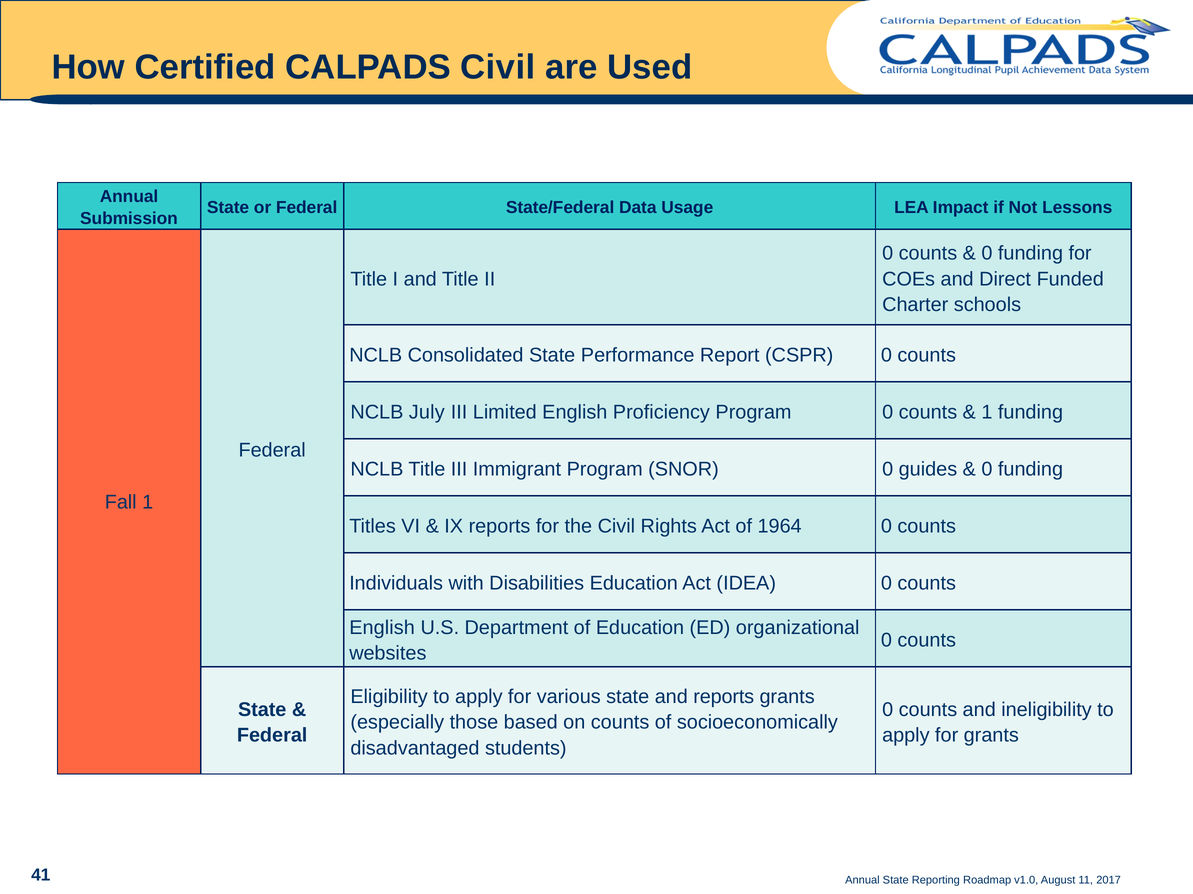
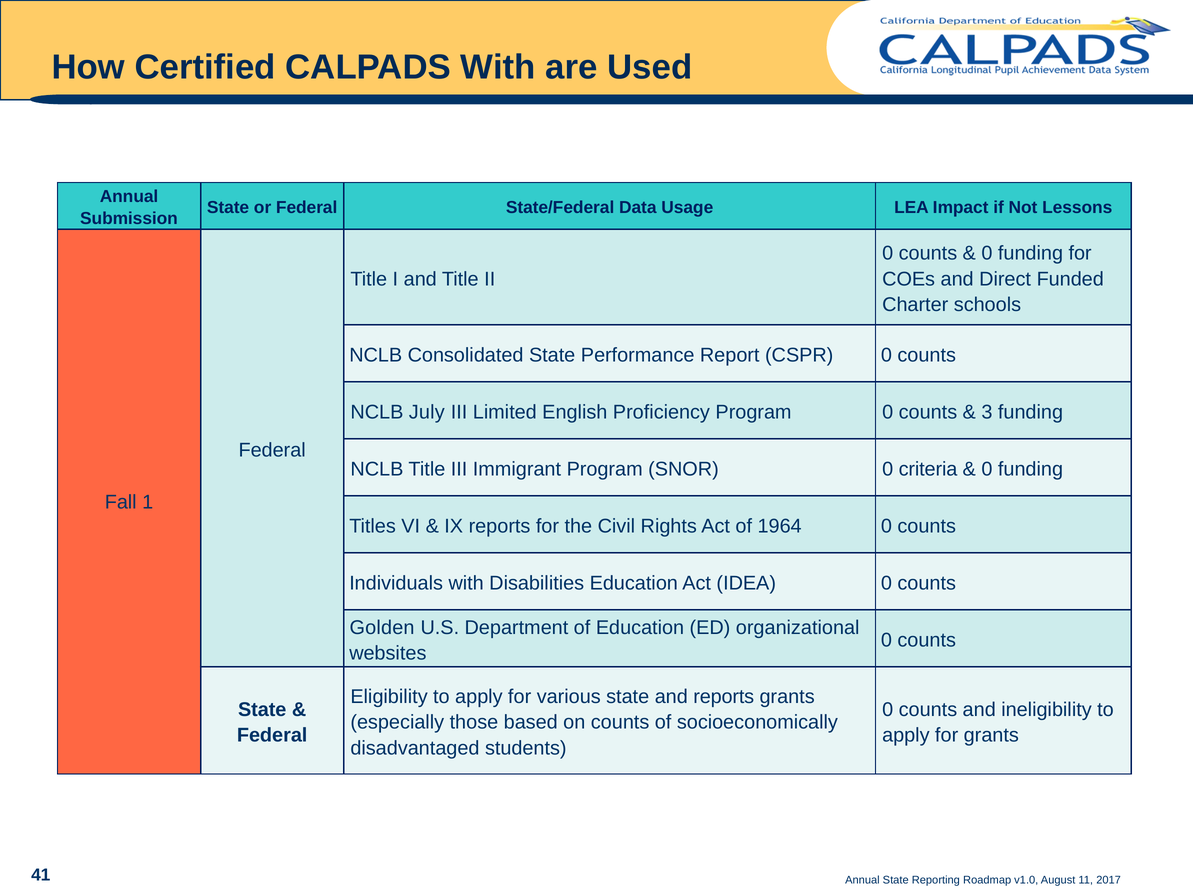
CALPADS Civil: Civil -> With (498, 68)
1: 1 -> 3 (987, 413)
guides: guides -> criteria (928, 470)
English: English -> Golden (382, 628)
